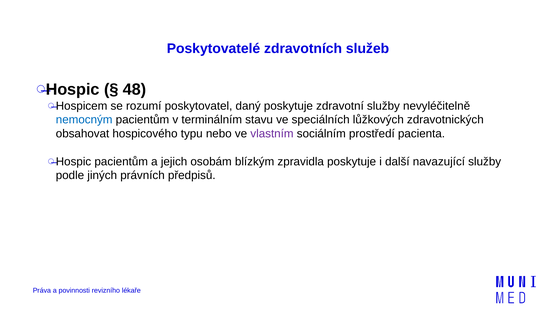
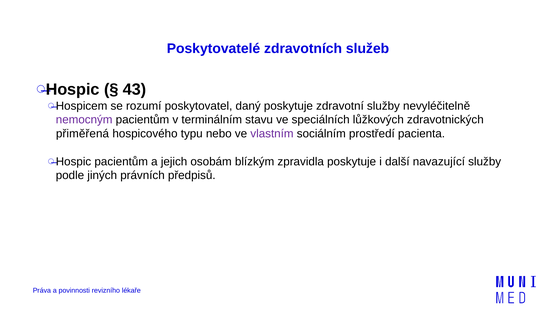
48: 48 -> 43 (135, 89)
nemocným colour: blue -> purple (84, 120)
obsahovat: obsahovat -> přiměřená (82, 134)
